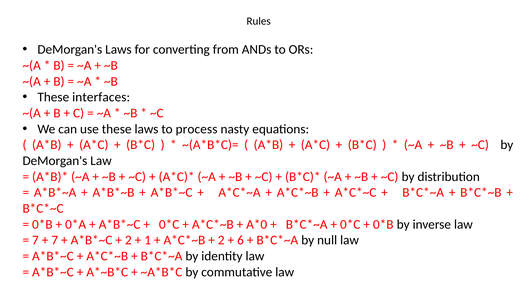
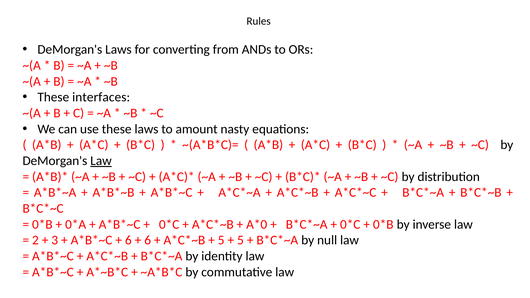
process: process -> amount (197, 129)
Law underline: none -> present (101, 161)
7: 7 -> 2 (35, 240)
7: 7 -> 3 (55, 240)
2: 2 -> 6 (128, 240)
1: 1 -> 6 (148, 240)
2: 2 -> 5 (221, 240)
6: 6 -> 5 (240, 240)
